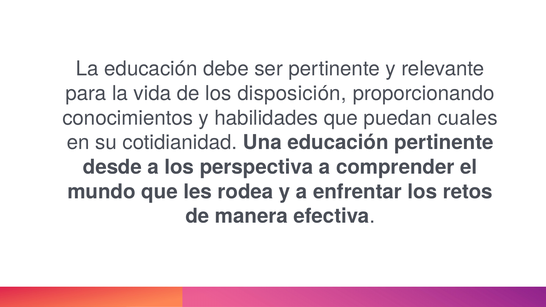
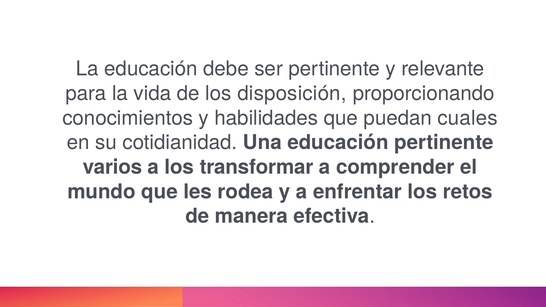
desde: desde -> varios (112, 167)
perspectiva: perspectiva -> transformar (257, 167)
